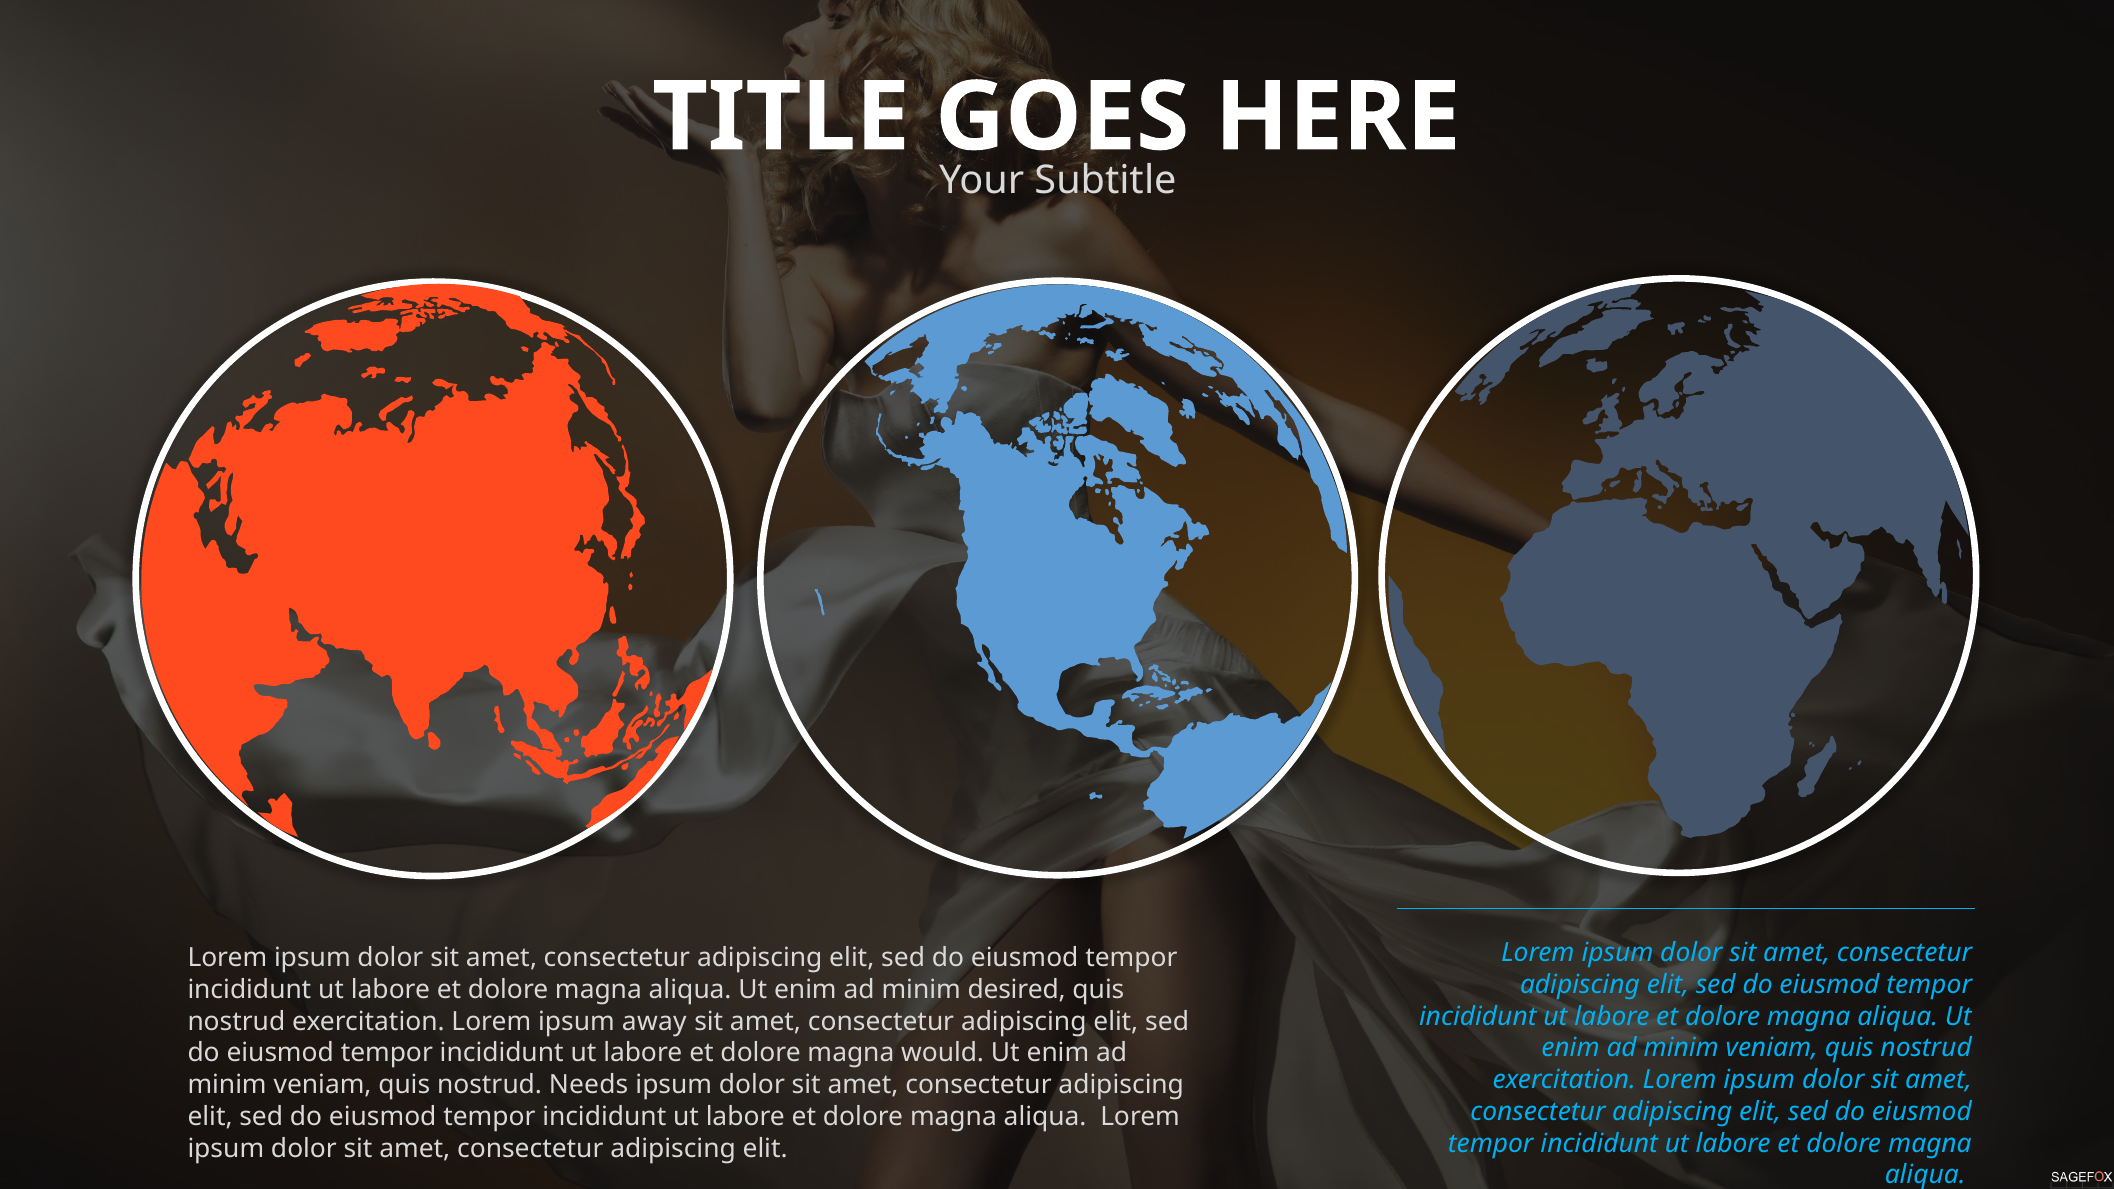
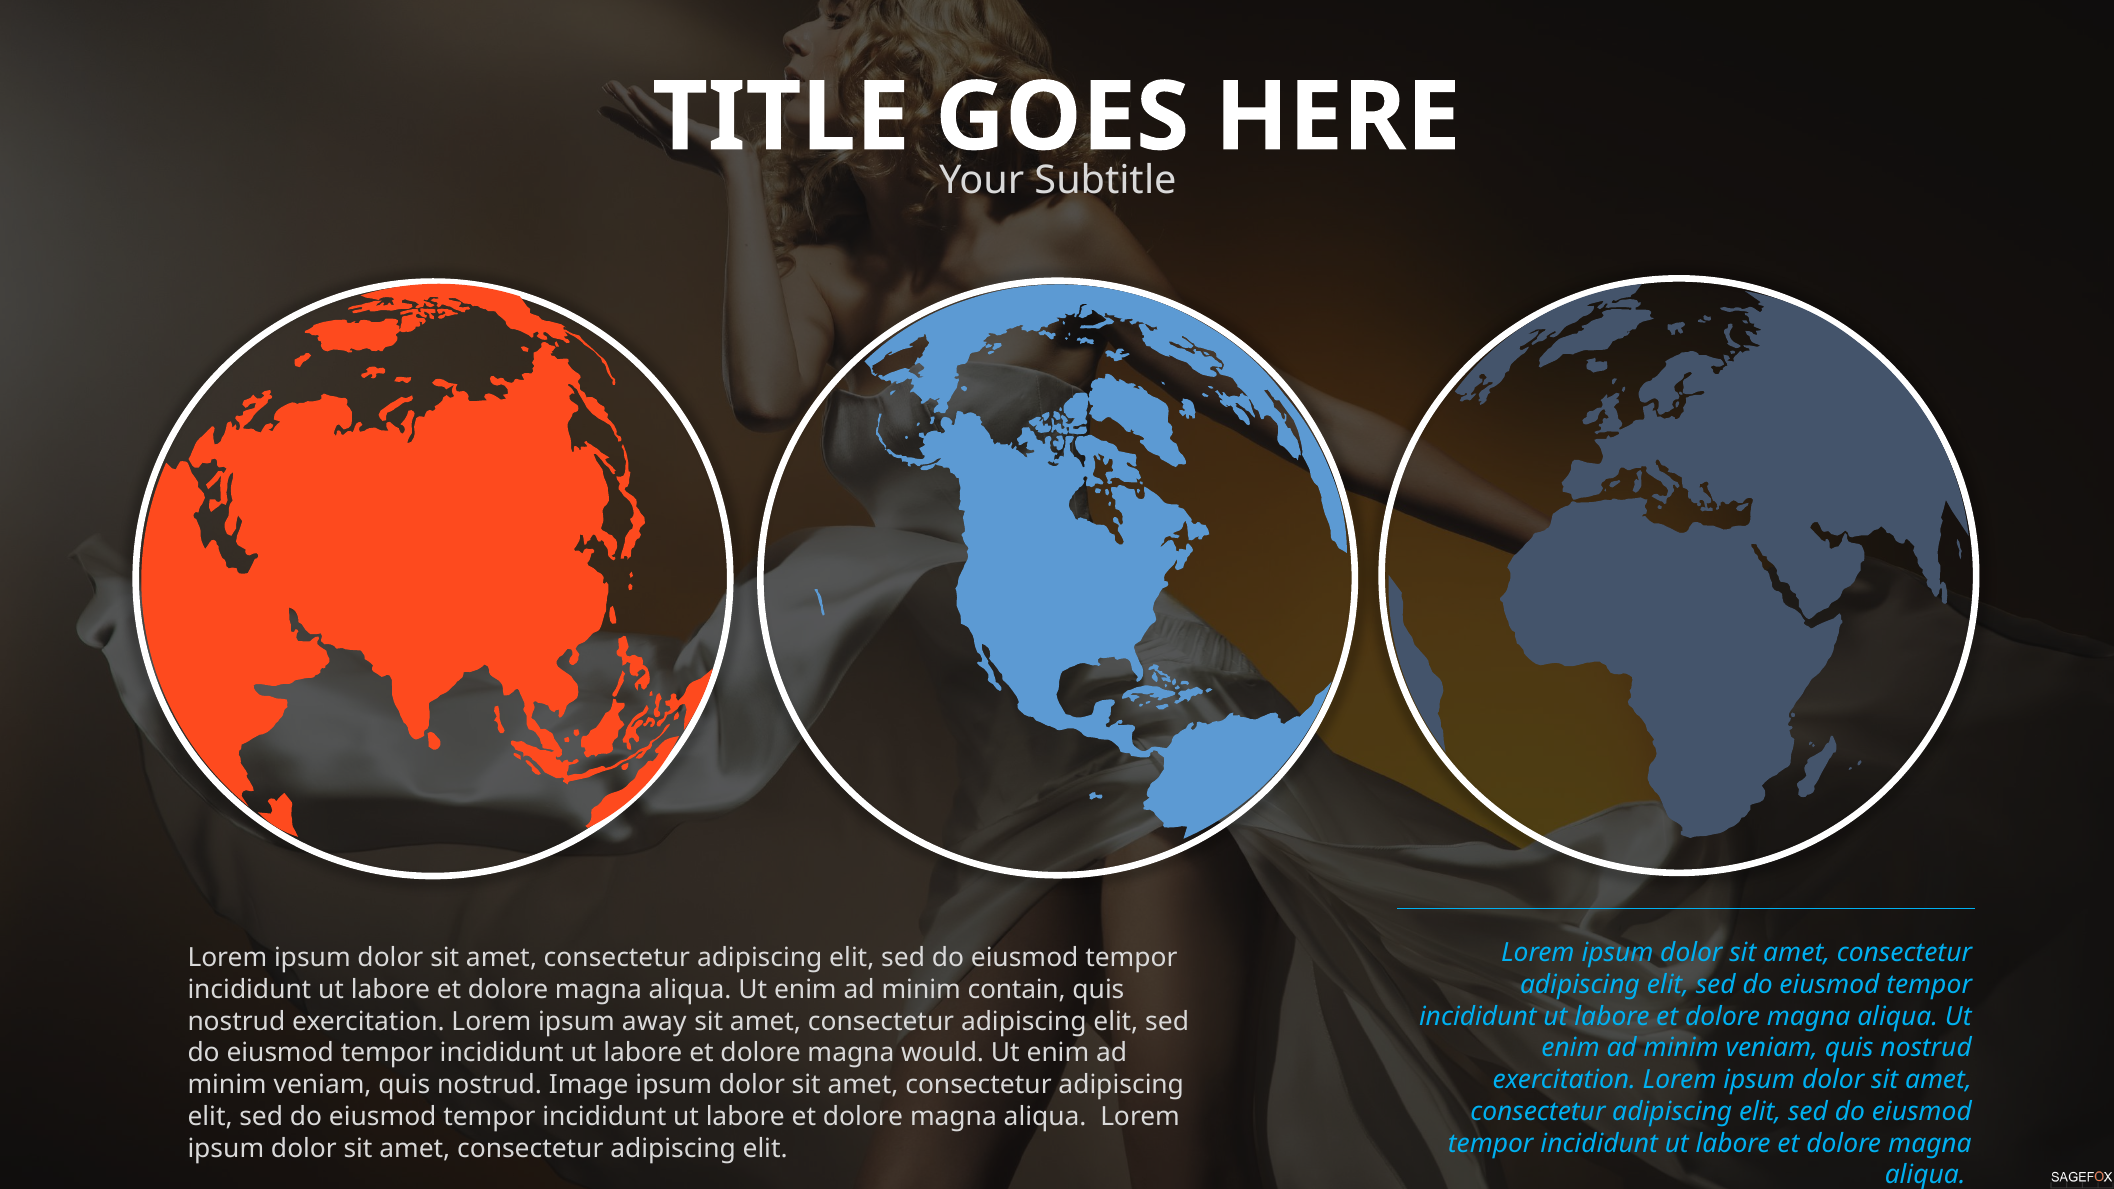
desired: desired -> contain (1017, 990)
Needs: Needs -> Image (589, 1085)
